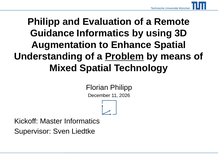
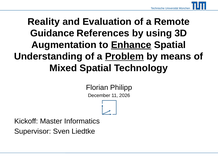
Philipp: Philipp -> Reality (44, 22)
Guidance Informatics: Informatics -> References (103, 33)
Enhance underline: none -> present (131, 45)
